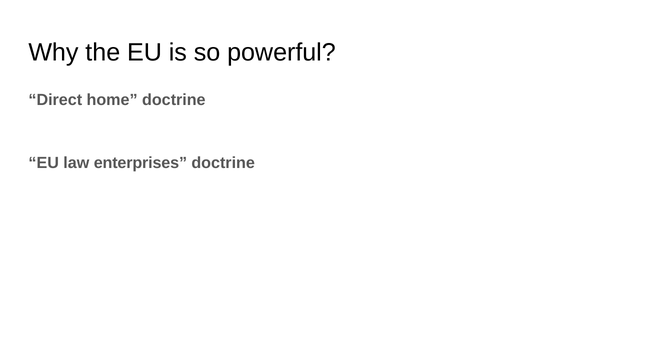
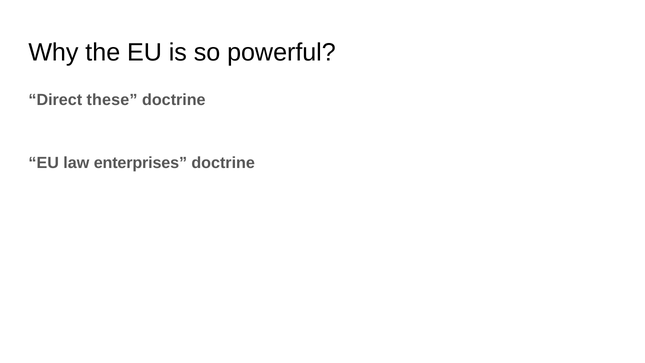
home: home -> these (112, 100)
